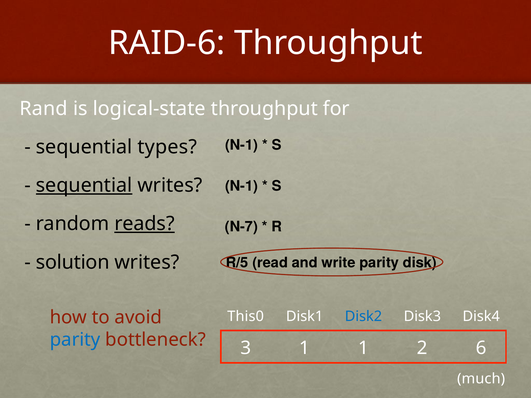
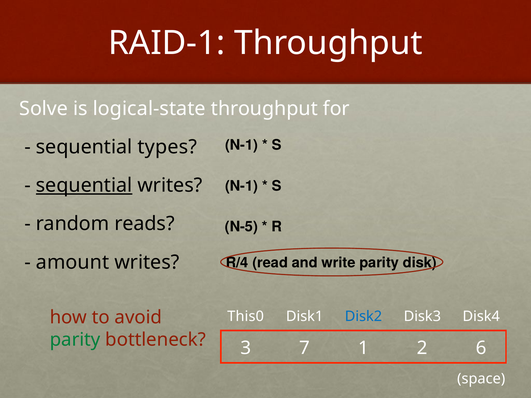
RAID-6: RAID-6 -> RAID-1 (167, 43)
Rand: Rand -> Solve (44, 109)
reads underline: present -> none (145, 224)
N-7: N-7 -> N-5 (241, 227)
solution: solution -> amount (73, 262)
R/5: R/5 -> R/4 (237, 263)
parity colour: blue -> green (75, 340)
3 1: 1 -> 7 (305, 348)
much: much -> space (481, 379)
